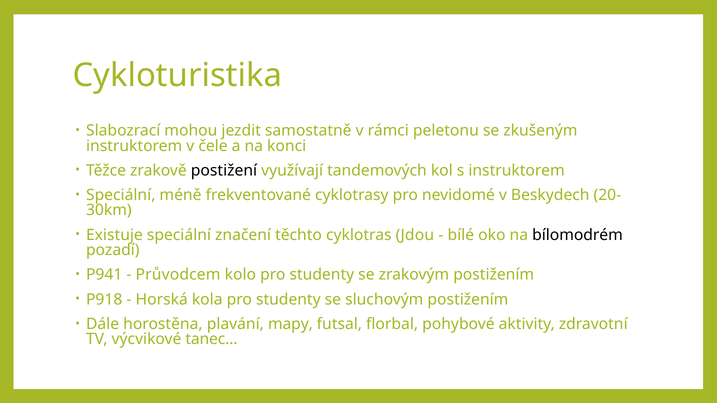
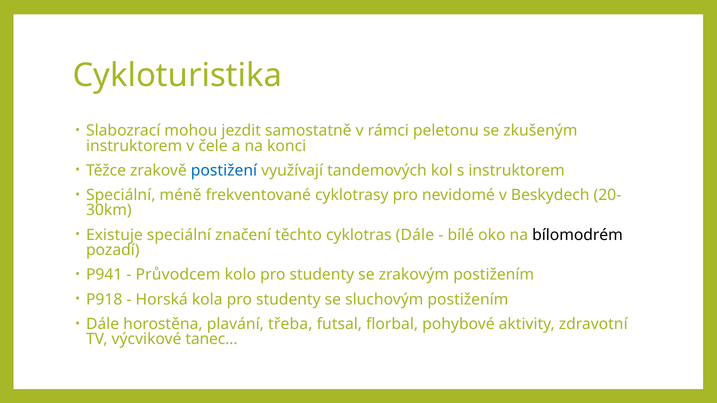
postižení colour: black -> blue (224, 171)
cyklotras Jdou: Jdou -> Dále (415, 235)
mapy: mapy -> třeba (290, 324)
